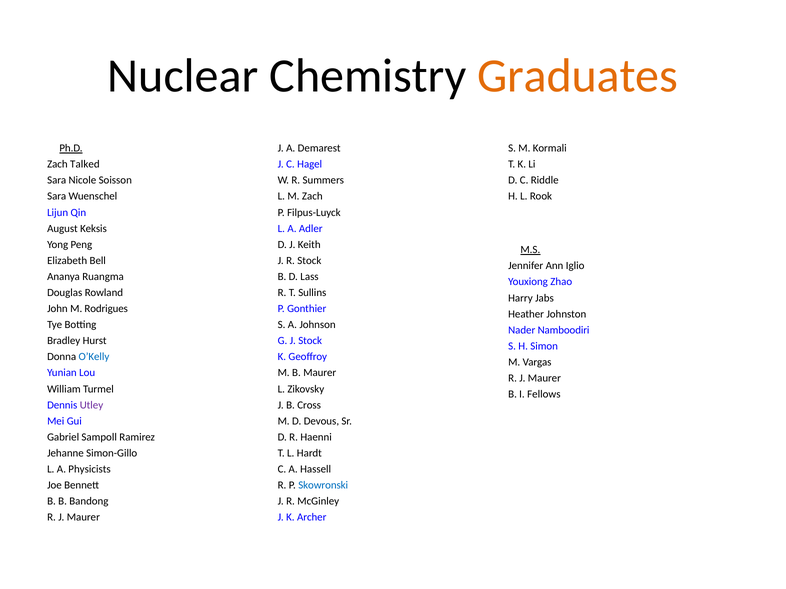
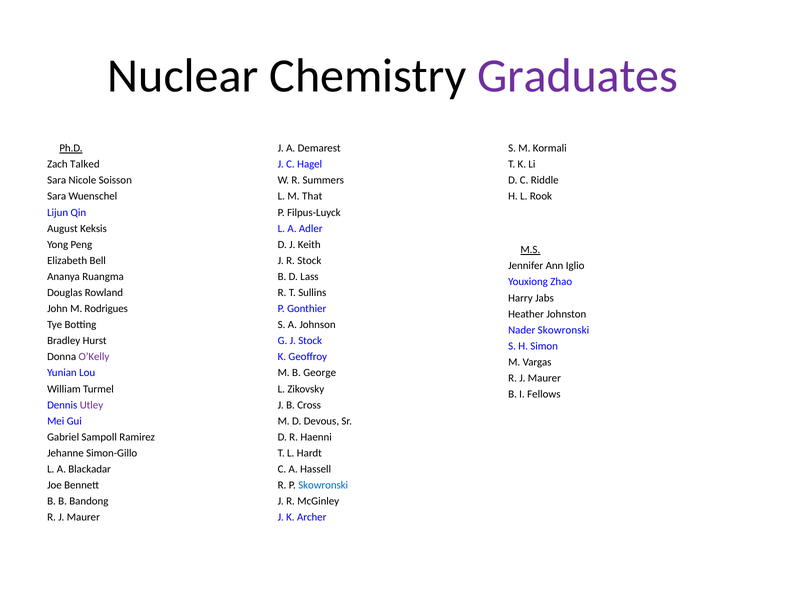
Graduates colour: orange -> purple (578, 76)
M Zach: Zach -> That (312, 197)
Nader Namboodiri: Namboodiri -> Skowronski (563, 330)
O’Kelly colour: blue -> purple (94, 357)
B Maurer: Maurer -> George (320, 373)
Physicists: Physicists -> Blackadar (90, 470)
